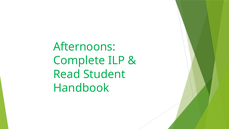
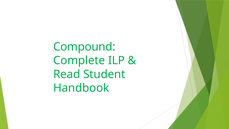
Afternoons: Afternoons -> Compound (84, 47)
